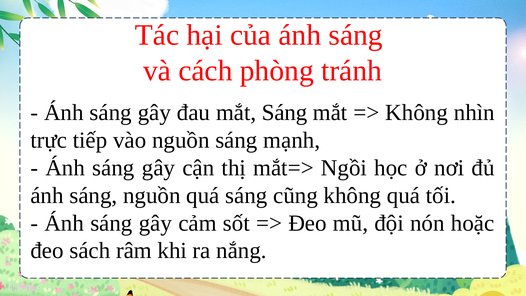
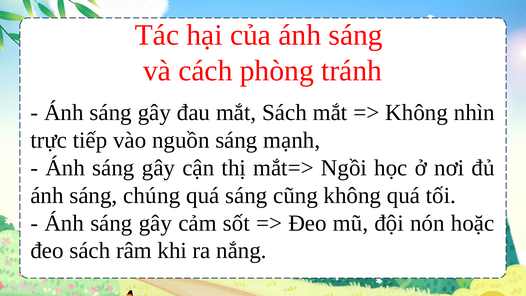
mắt Sáng: Sáng -> Sách (285, 113)
sáng nguồn: nguồn -> chúng (152, 195)
